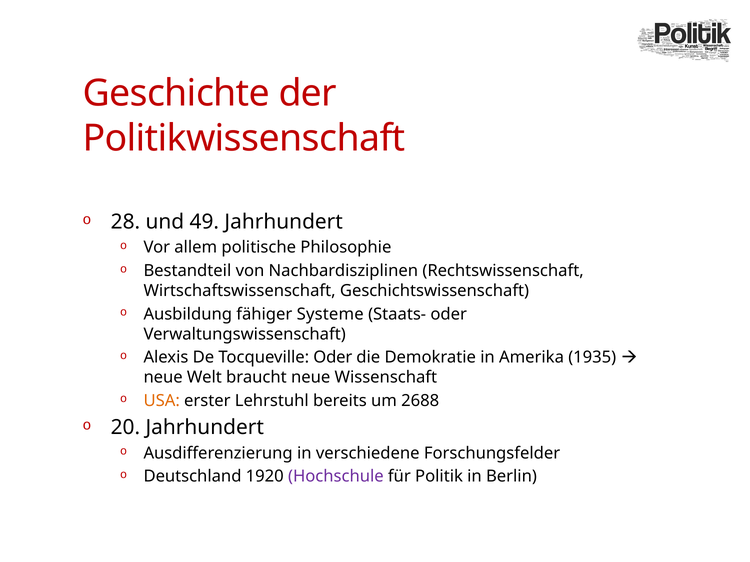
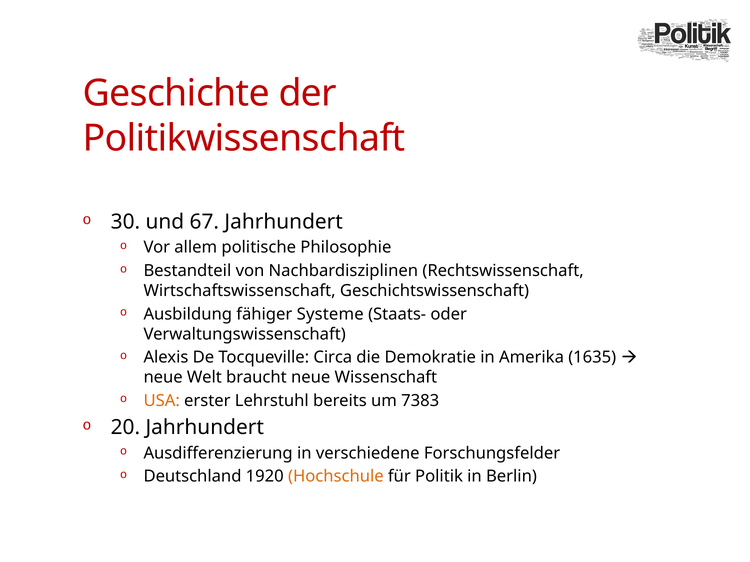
28: 28 -> 30 (125, 222)
49: 49 -> 67 (204, 222)
Tocqueville Oder: Oder -> Circa (333, 358)
1935: 1935 -> 1635 (592, 358)
2688: 2688 -> 7383 (420, 401)
Hochschule colour: purple -> orange (336, 477)
